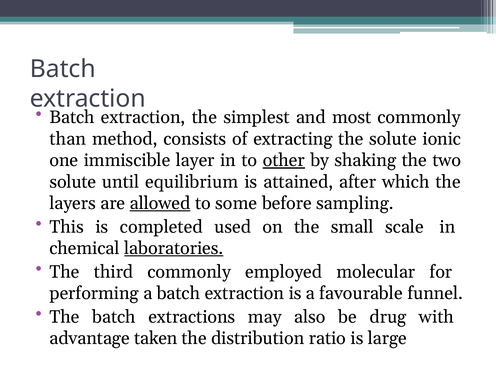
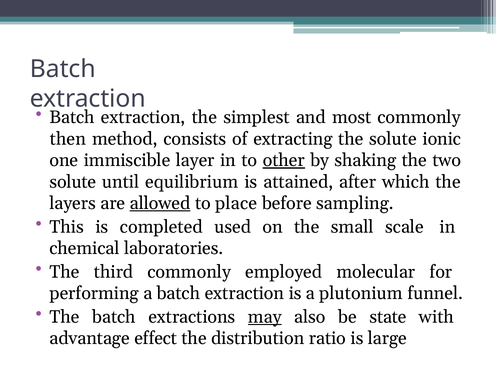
than: than -> then (68, 139)
some: some -> place (236, 203)
laboratories underline: present -> none (174, 248)
favourable: favourable -> plutonium (361, 293)
may underline: none -> present (265, 317)
drug: drug -> state (388, 317)
taken: taken -> effect (156, 338)
